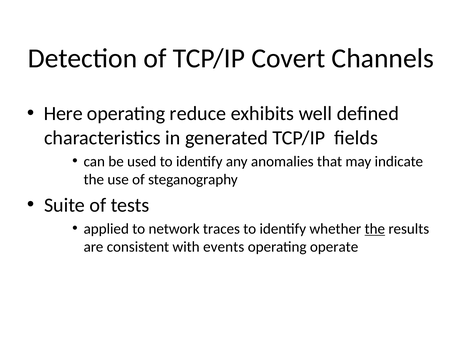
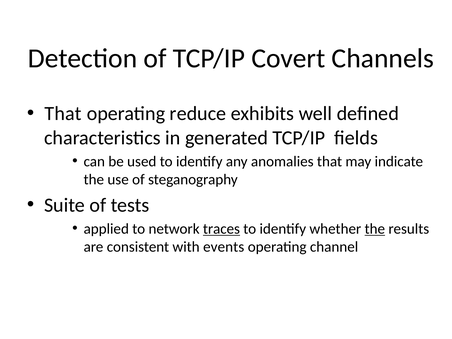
Here: Here -> That (63, 114)
traces underline: none -> present (221, 229)
operate: operate -> channel (334, 247)
